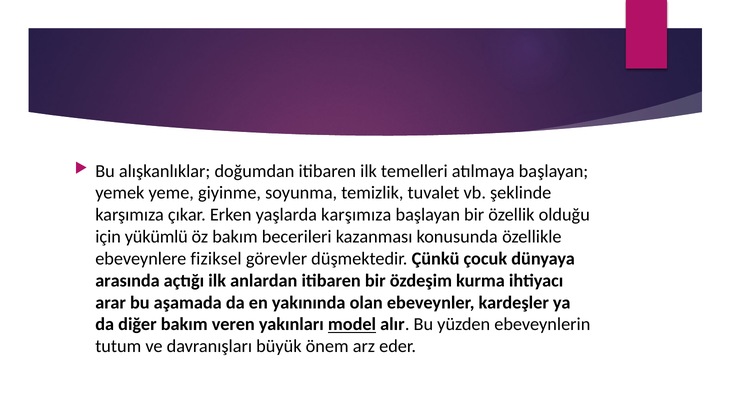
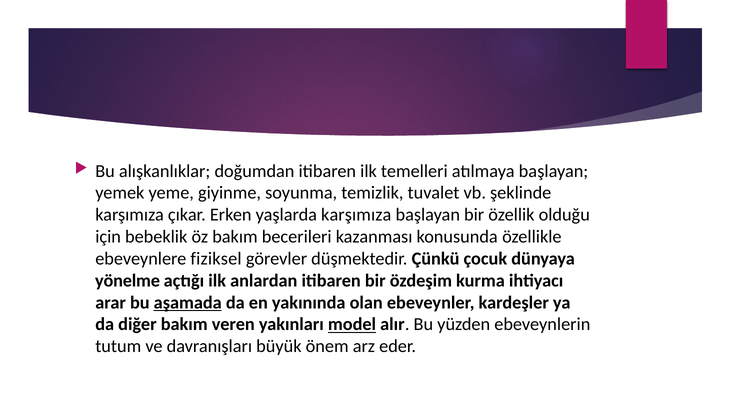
yükümlü: yükümlü -> bebeklik (156, 237)
arasında: arasında -> yönelme (128, 281)
aşamada underline: none -> present (188, 303)
